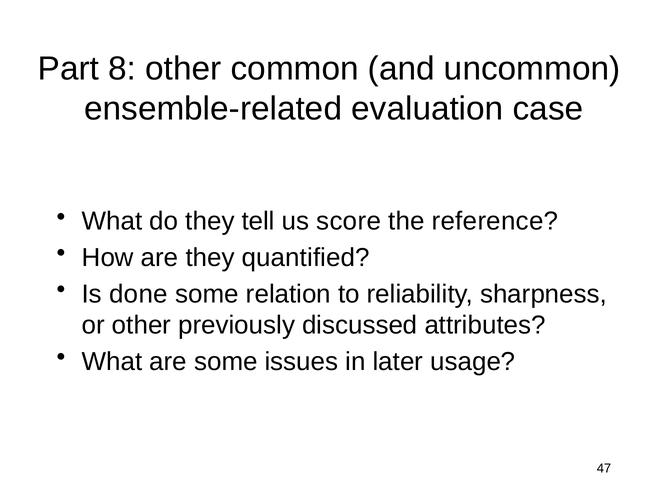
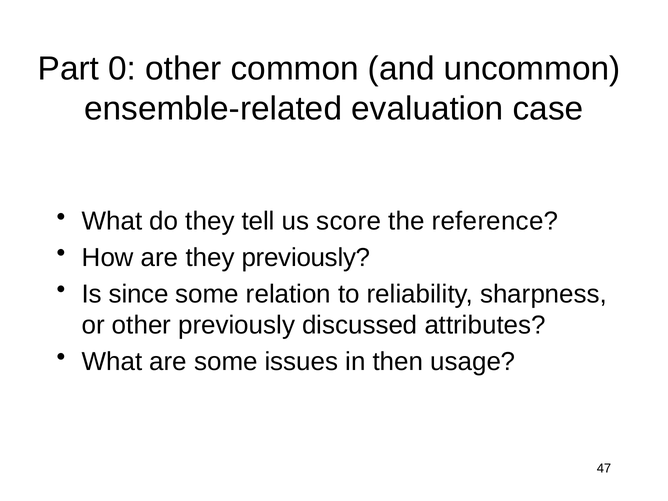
8: 8 -> 0 (122, 69)
they quantified: quantified -> previously (306, 258)
done: done -> since (139, 294)
later: later -> then (398, 362)
